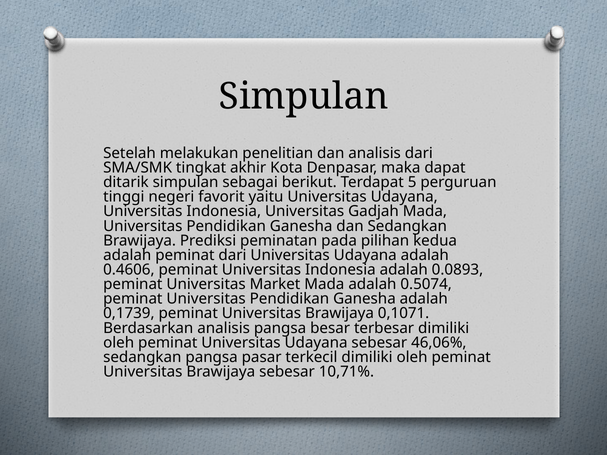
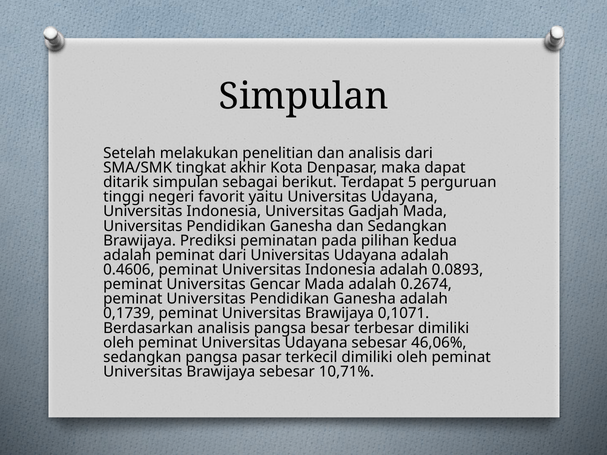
Market: Market -> Gencar (275, 284)
0.5074: 0.5074 -> 0.2674 (426, 284)
